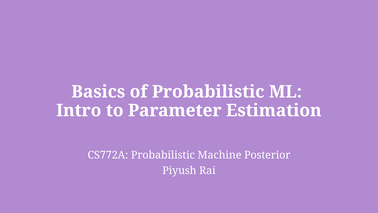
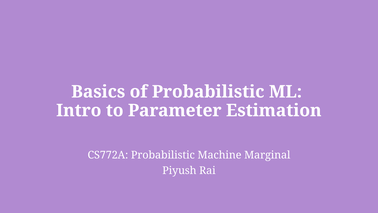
Posterior: Posterior -> Marginal (267, 155)
